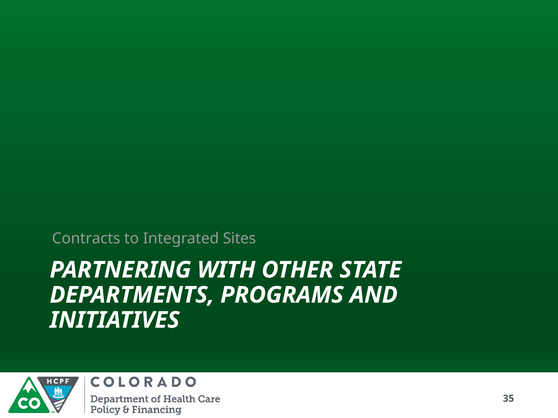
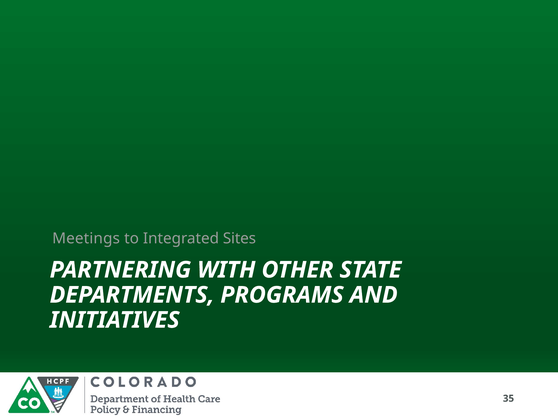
Contracts: Contracts -> Meetings (86, 239)
